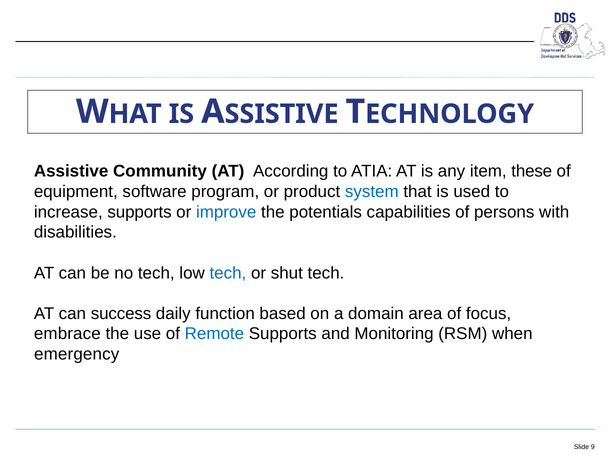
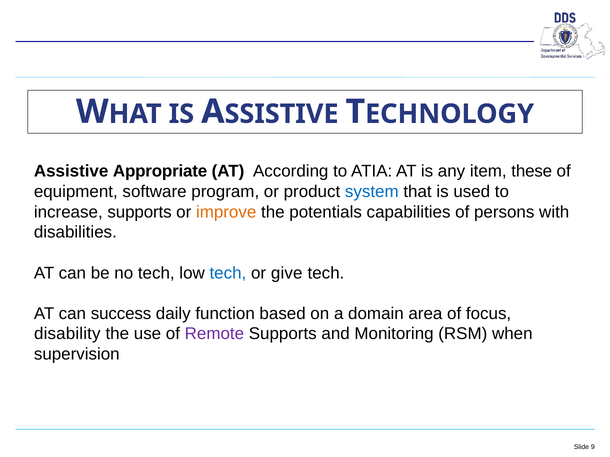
Community: Community -> Appropriate (160, 172)
improve colour: blue -> orange (226, 212)
shut: shut -> give (287, 273)
embrace: embrace -> disability (67, 334)
Remote colour: blue -> purple (214, 334)
emergency: emergency -> supervision (77, 355)
